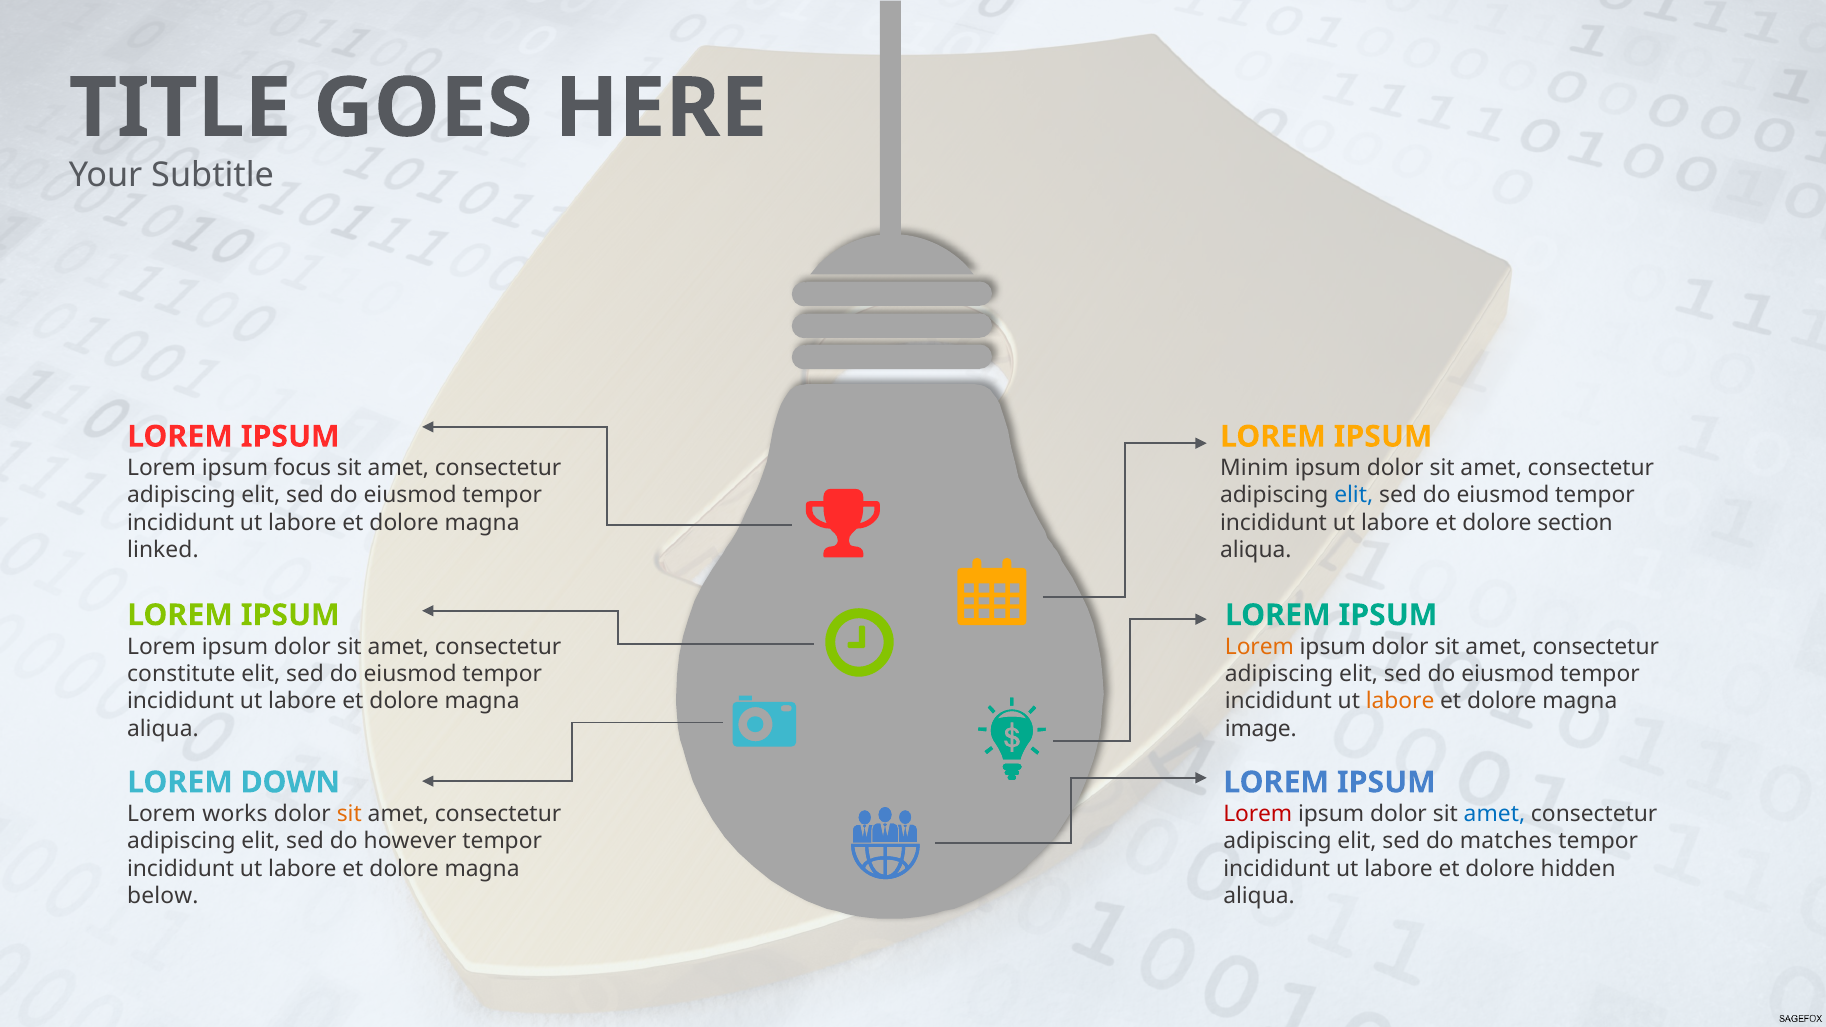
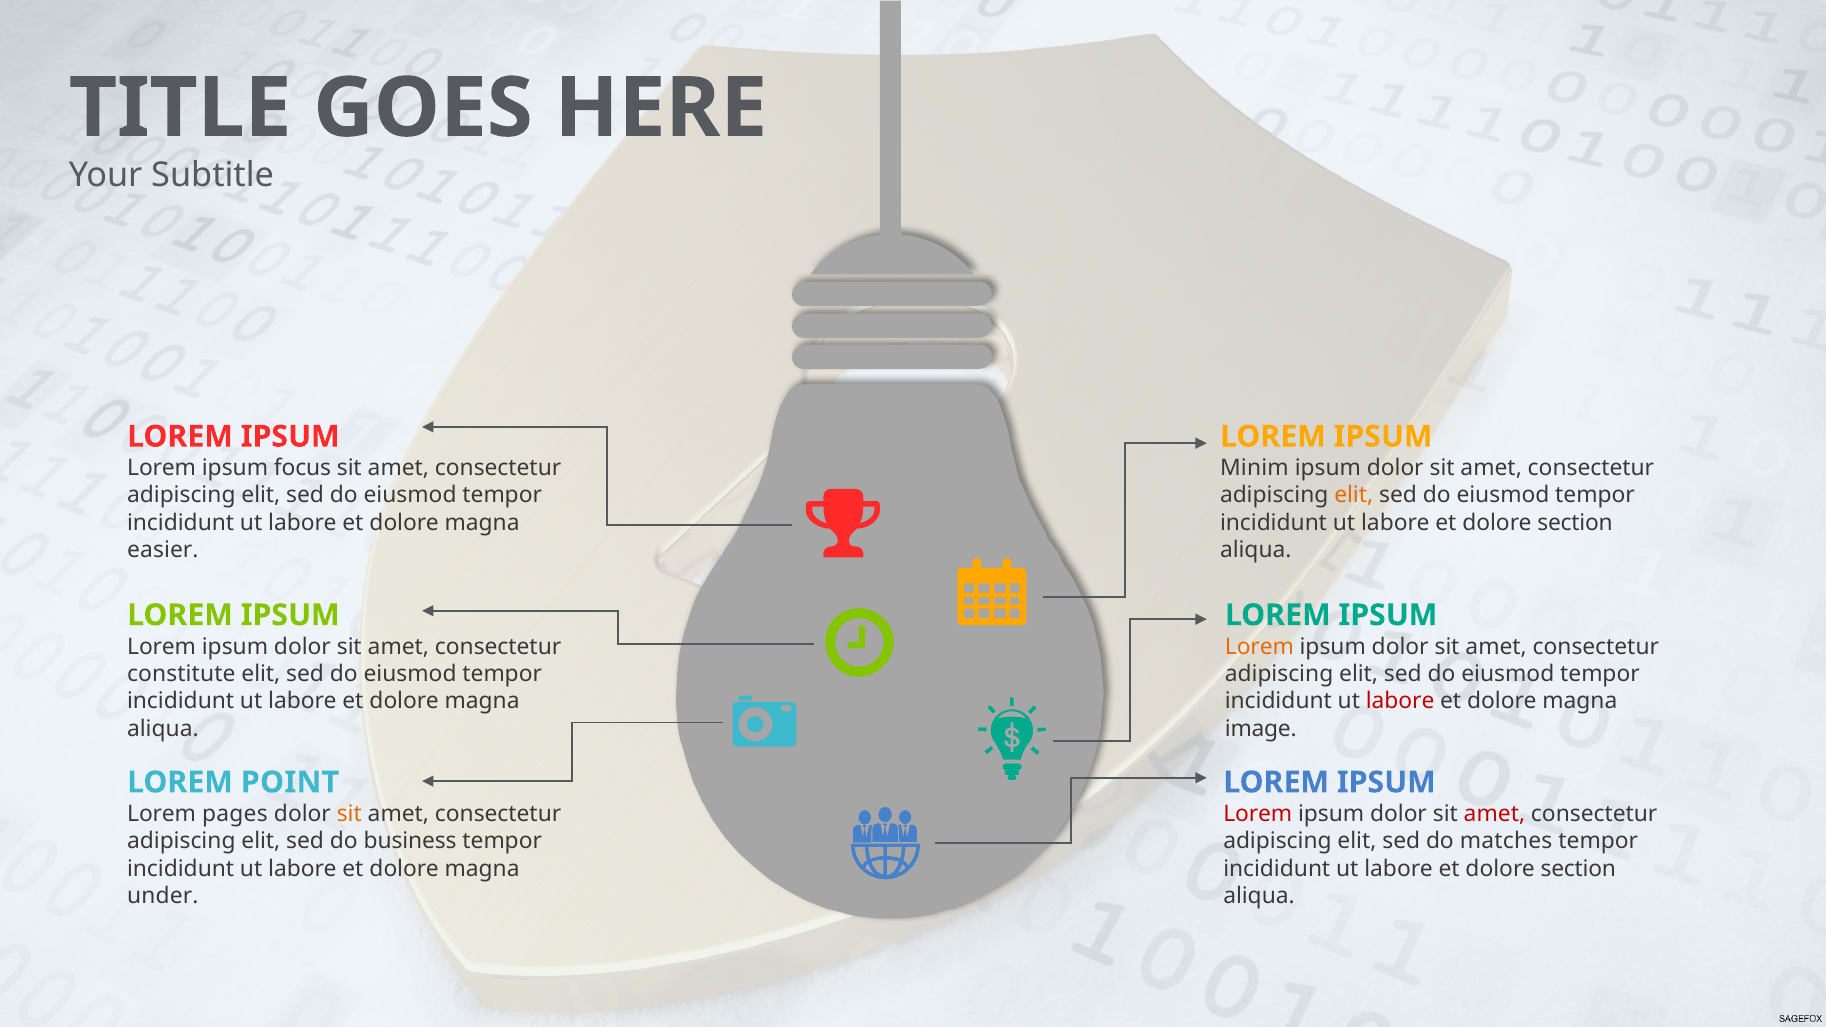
elit colour: blue -> orange (1354, 495)
linked: linked -> easier (163, 550)
labore colour: orange -> red (1400, 701)
DOWN: DOWN -> POINT (290, 782)
works: works -> pages (235, 814)
amet colour: blue -> red (1494, 814)
however: however -> business (410, 841)
hidden: hidden -> section (1578, 869)
below: below -> under (163, 896)
